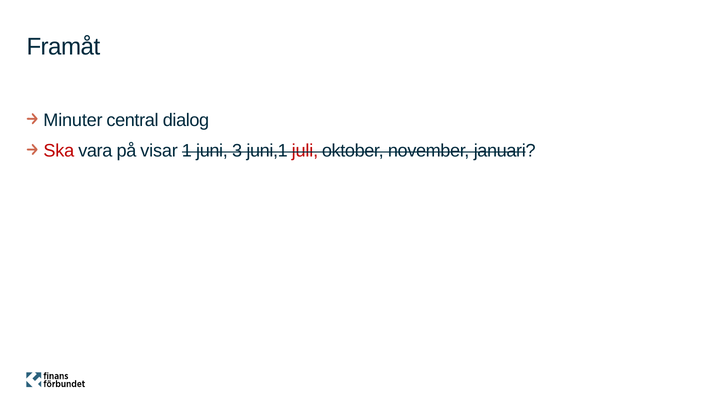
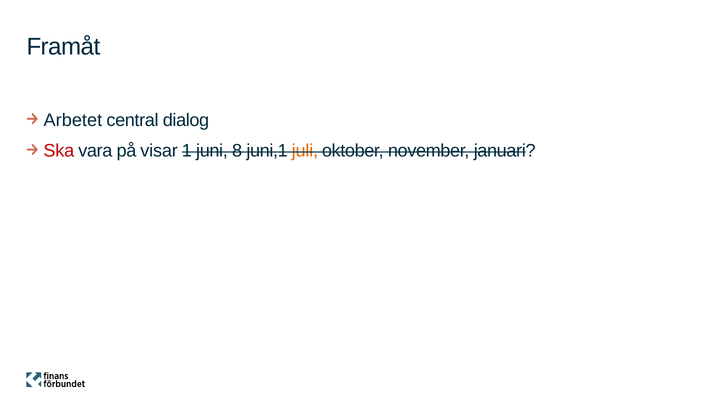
Minuter: Minuter -> Arbetet (73, 120)
3: 3 -> 8 (237, 151)
juli colour: red -> orange (305, 151)
